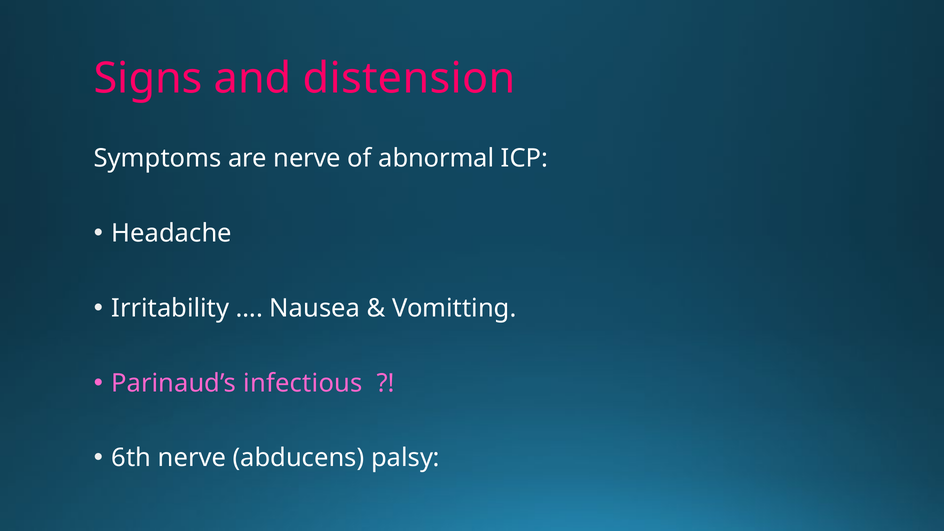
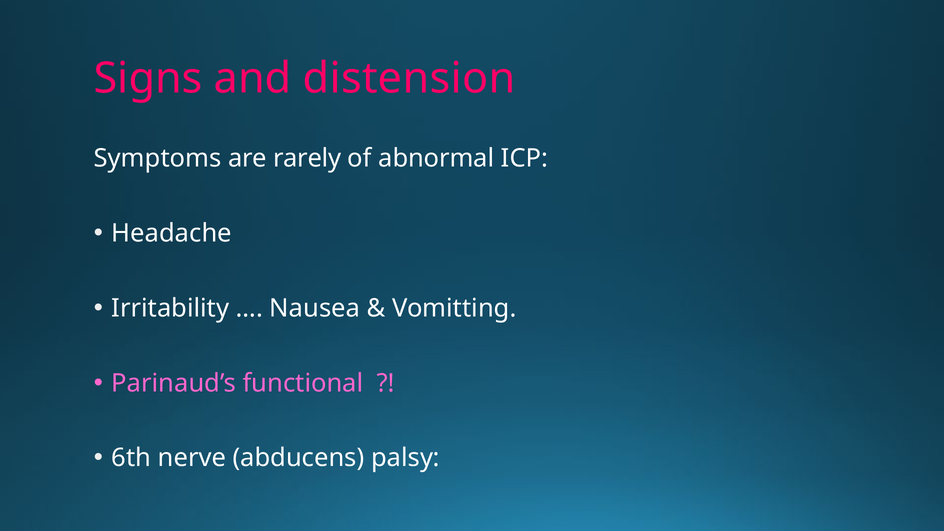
are nerve: nerve -> rarely (307, 159)
infectious: infectious -> functional (303, 383)
